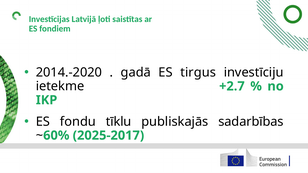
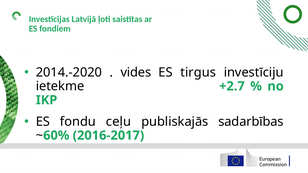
gadā: gadā -> vides (136, 72)
tīklu: tīklu -> ceļu (118, 122)
2025-2017: 2025-2017 -> 2016-2017 (108, 136)
